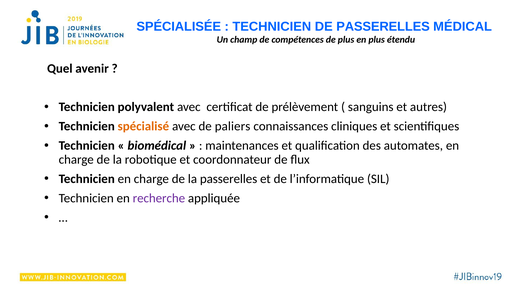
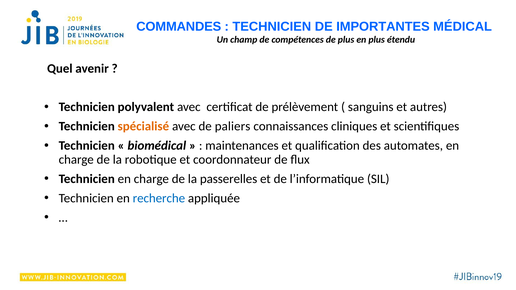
SPÉCIALISÉE: SPÉCIALISÉE -> COMMANDES (179, 27)
DE PASSERELLES: PASSERELLES -> IMPORTANTES (383, 27)
recherche colour: purple -> blue (159, 198)
